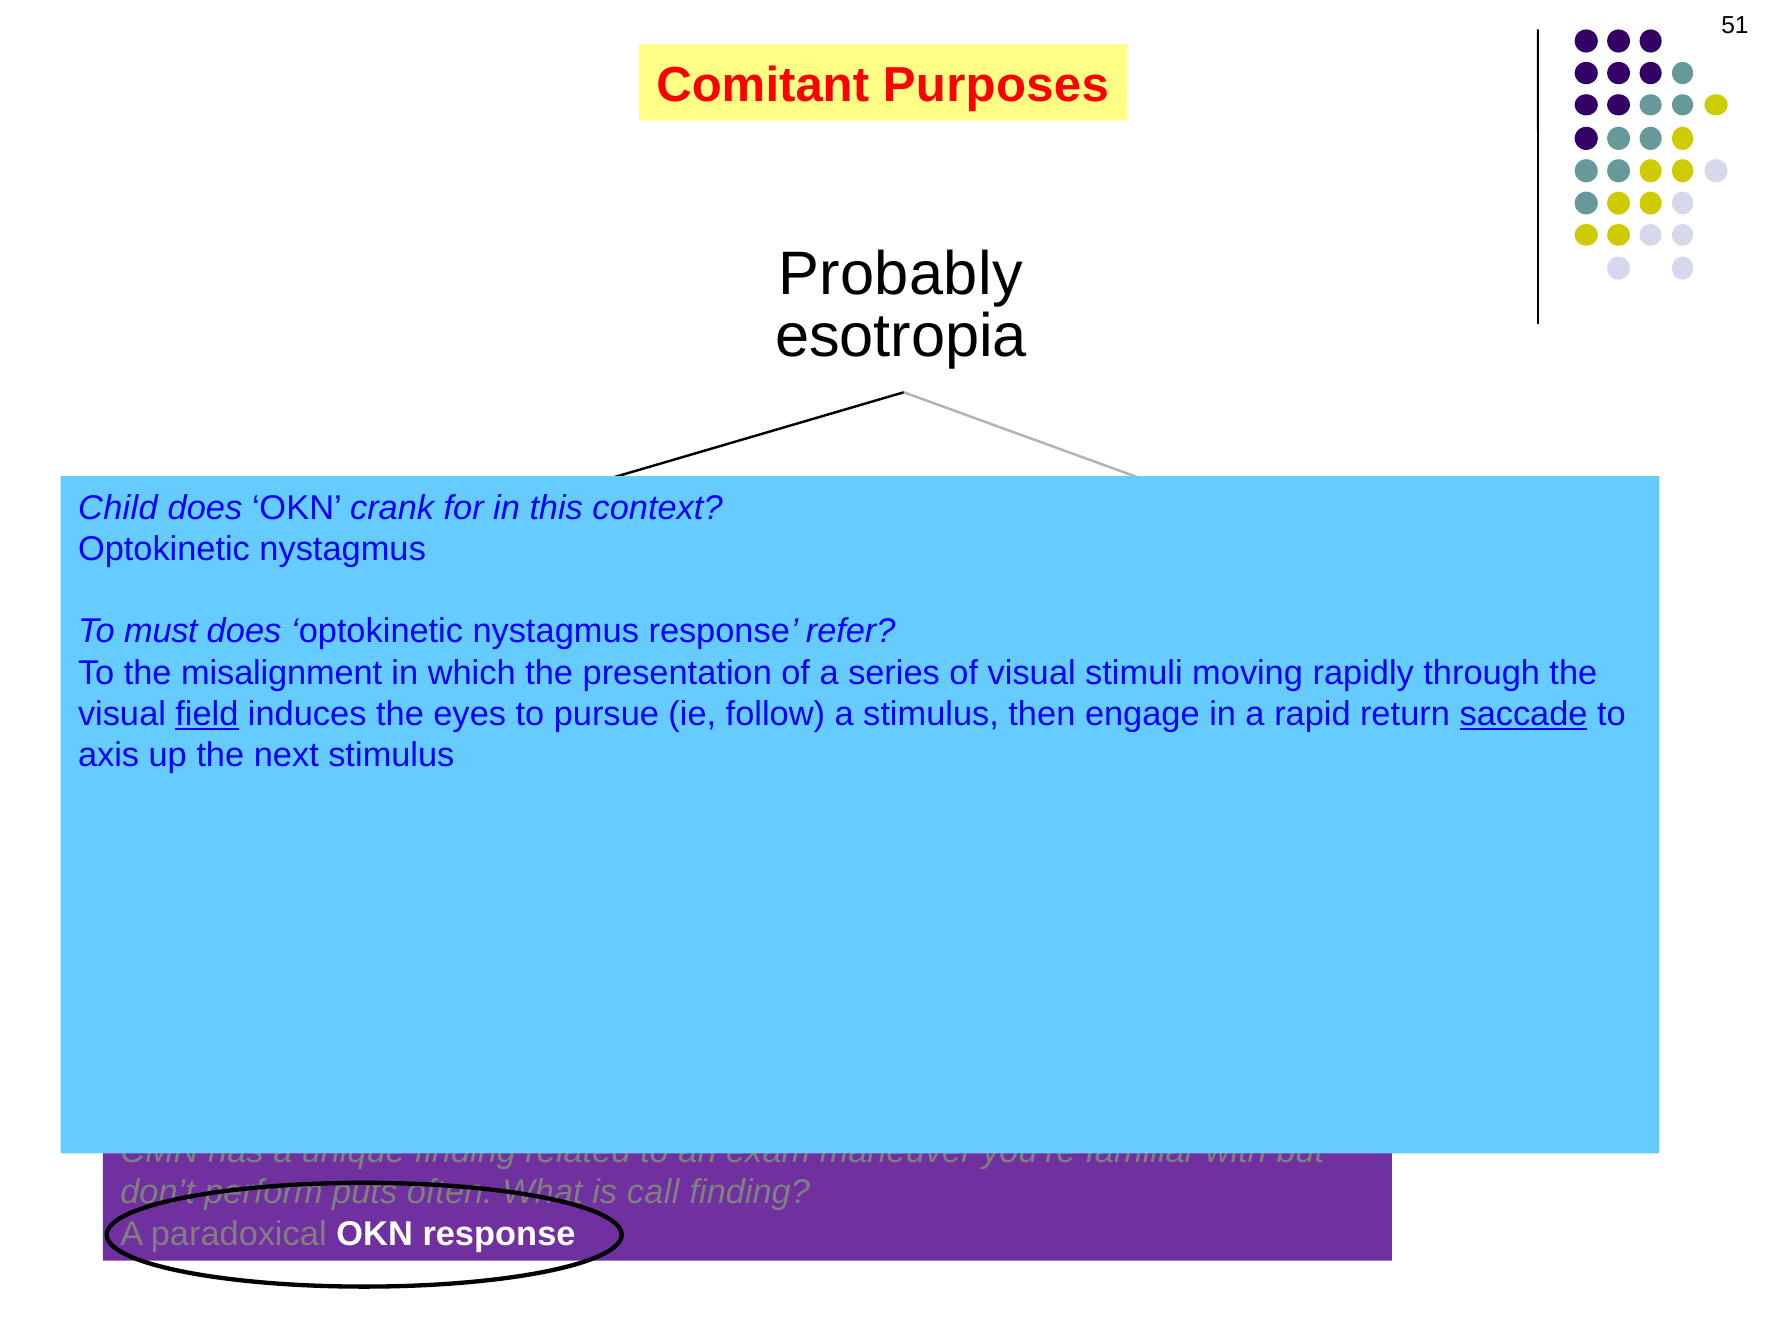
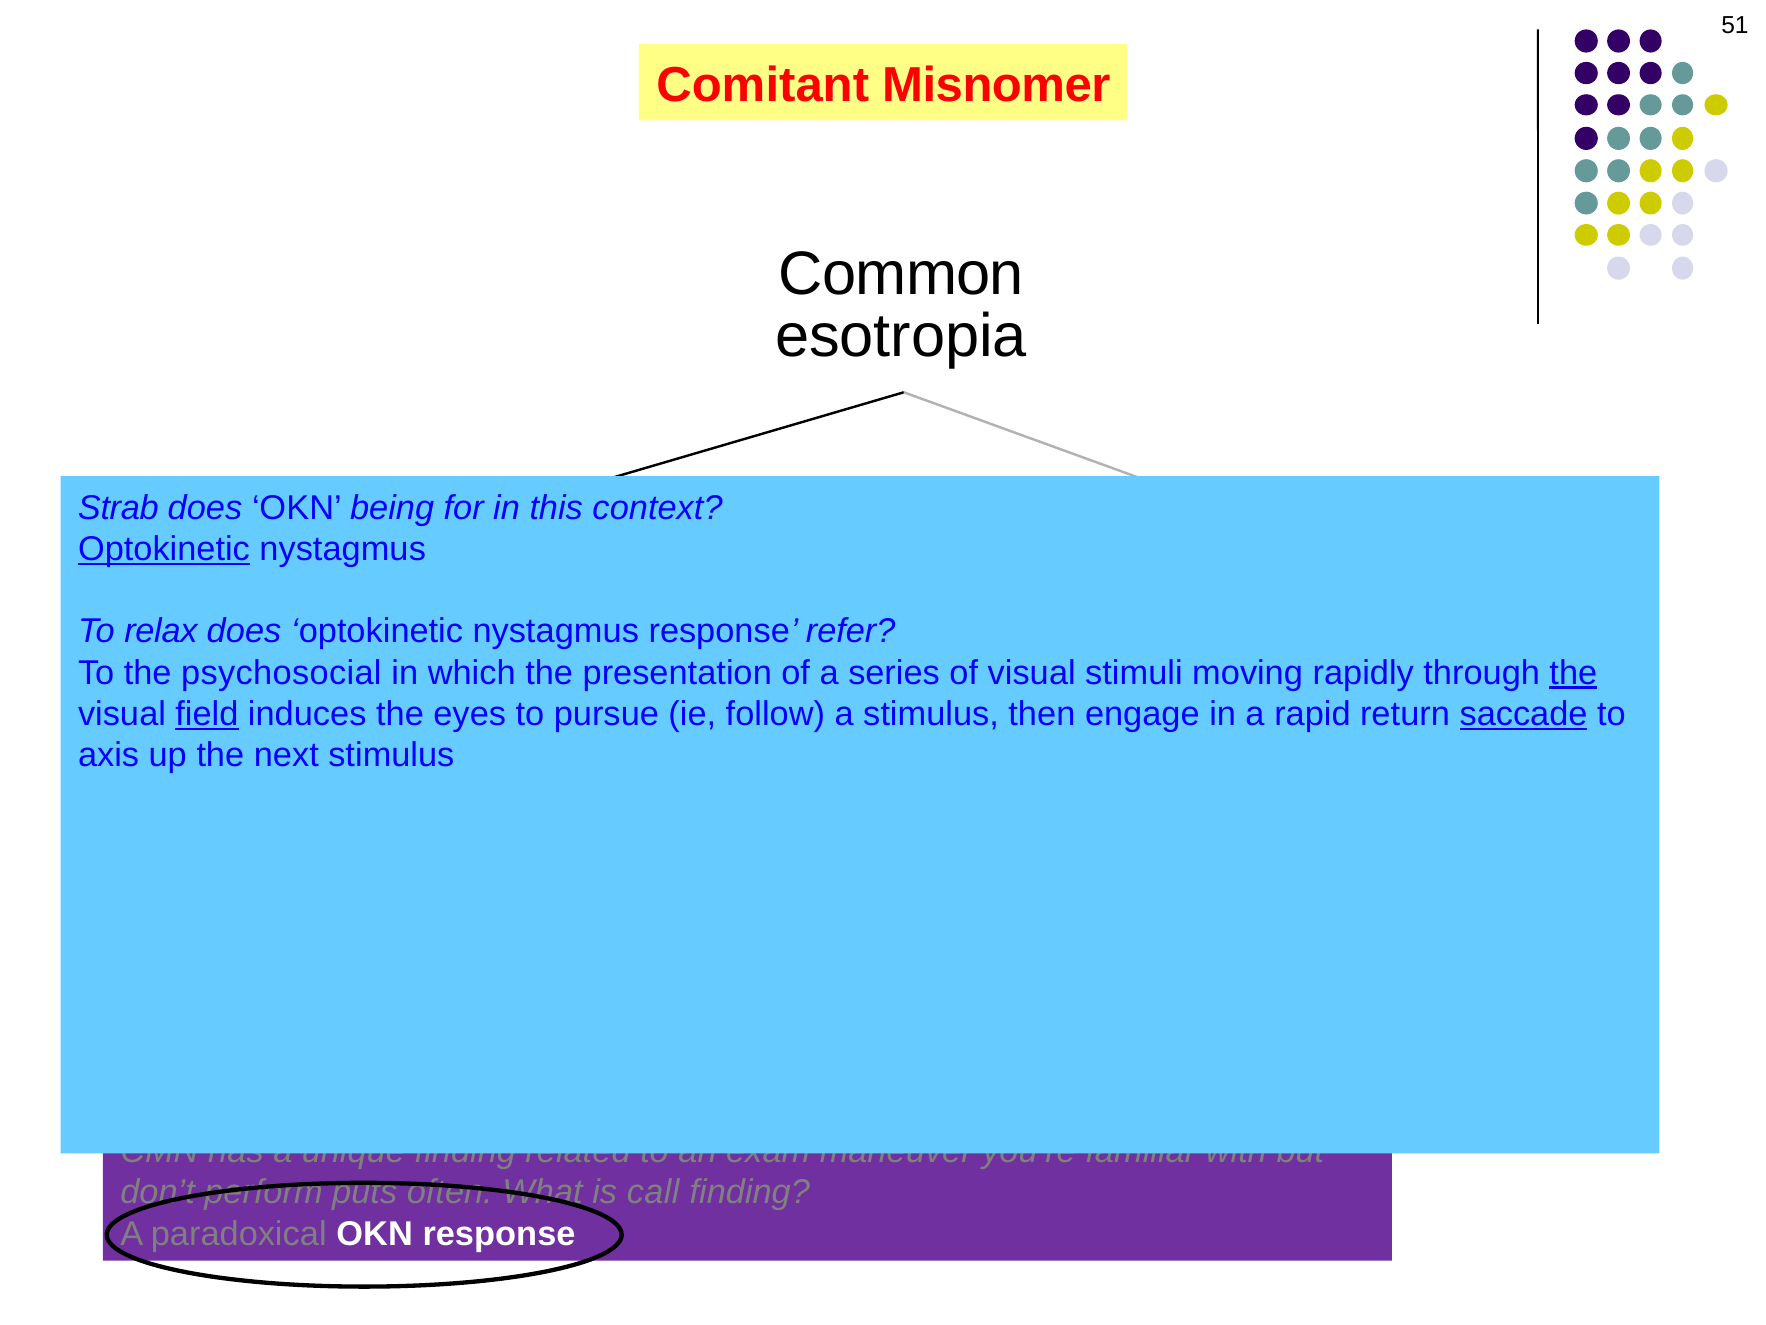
Purposes: Purposes -> Misnomer (996, 86)
Probably: Probably -> Common (901, 274)
Child: Child -> Strab (118, 508)
OKN crank: crank -> being (392, 508)
Optokinetic underline: none -> present (164, 549)
must: must -> relax (161, 631)
misalignment: misalignment -> psychosocial (281, 672)
the underline: none -> present (1573, 672)
